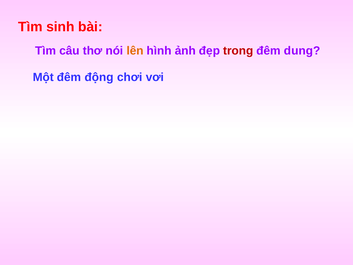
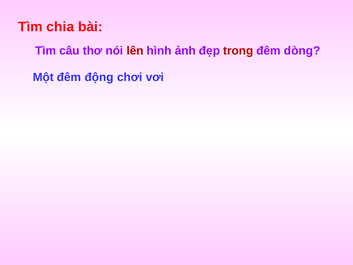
sinh: sinh -> chia (60, 27)
lên colour: orange -> red (135, 51)
dung: dung -> dòng (302, 51)
